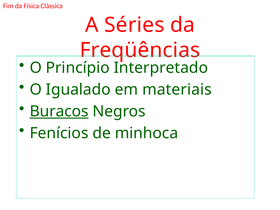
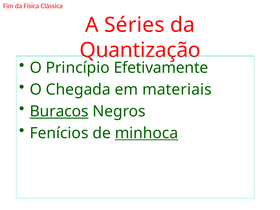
Freqüências: Freqüências -> Quantização (140, 50)
Interpretado: Interpretado -> Efetivamente (161, 68)
Igualado: Igualado -> Chegada (78, 90)
minhoca underline: none -> present (146, 133)
